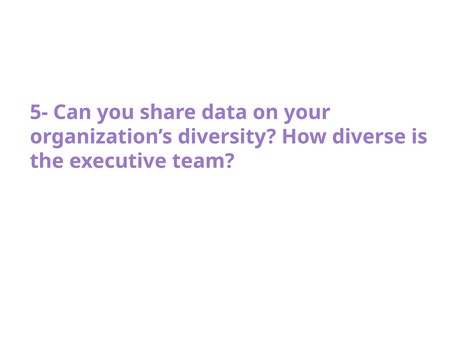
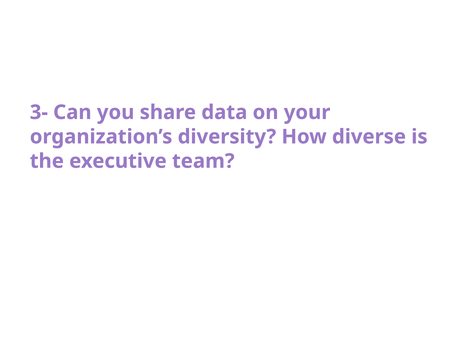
5-: 5- -> 3- (39, 112)
